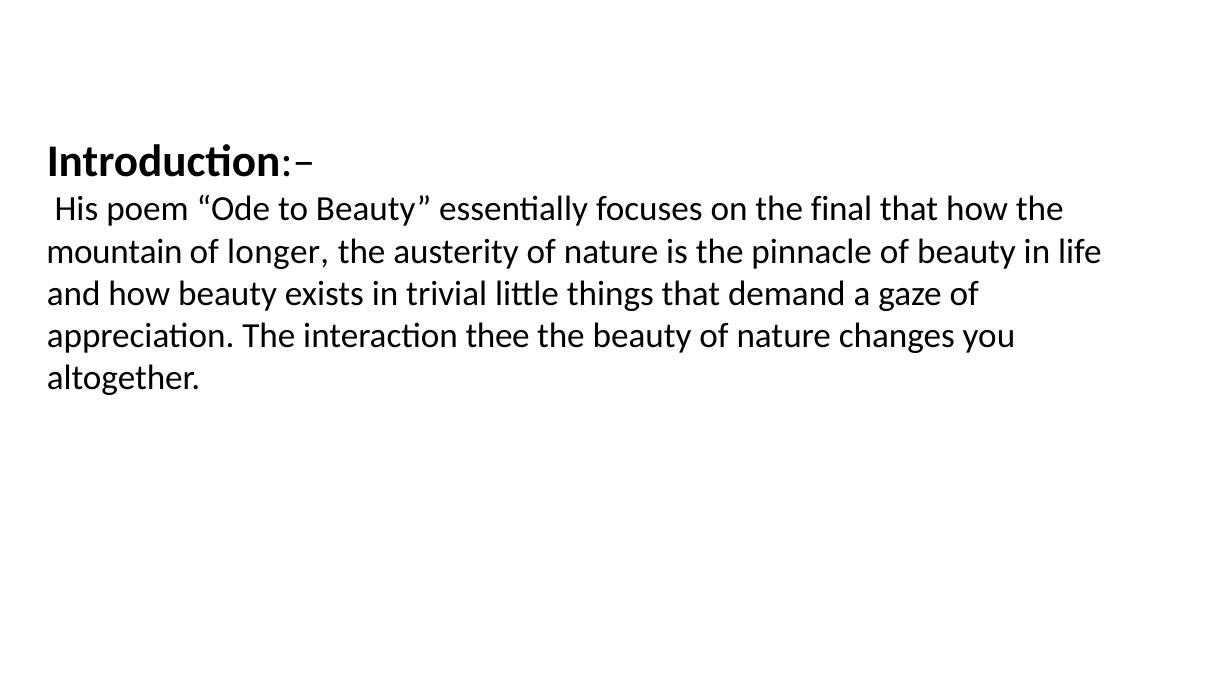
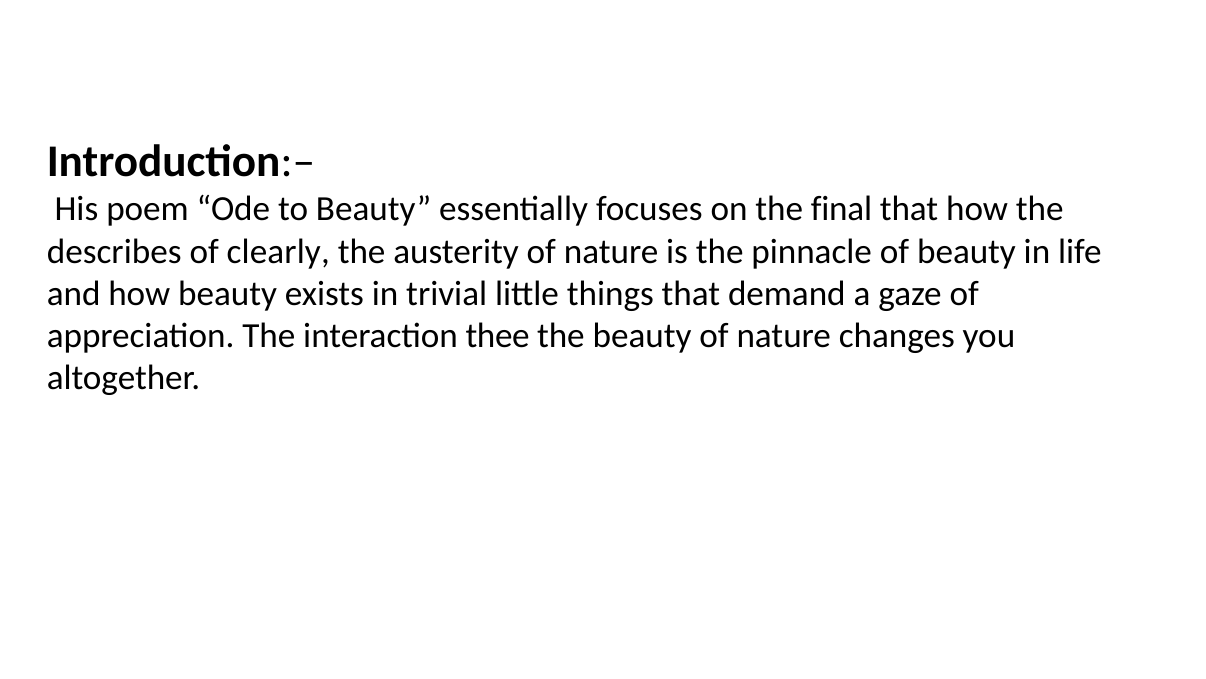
mountain: mountain -> describes (114, 251)
longer: longer -> clearly (278, 251)
